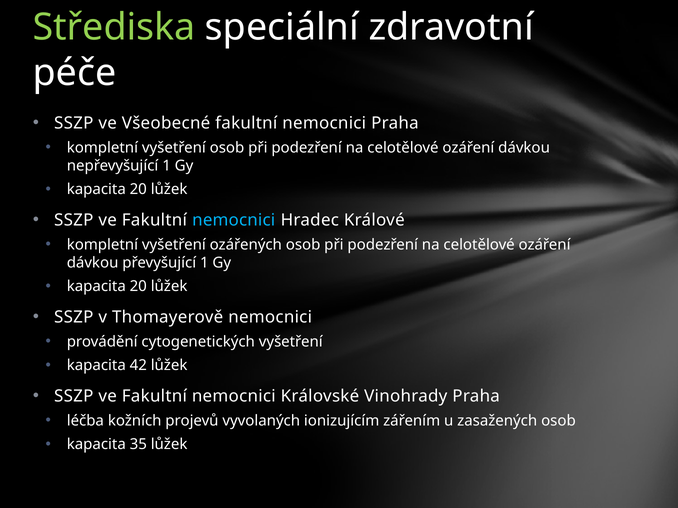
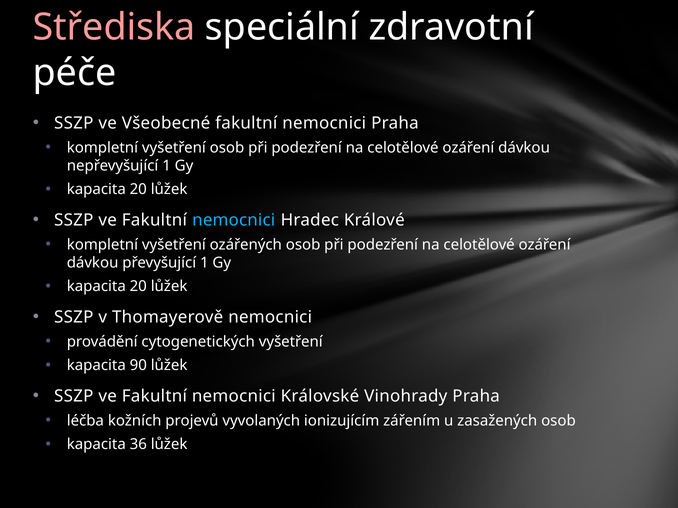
Střediska colour: light green -> pink (114, 27)
42: 42 -> 90 (138, 366)
35: 35 -> 36 (138, 445)
